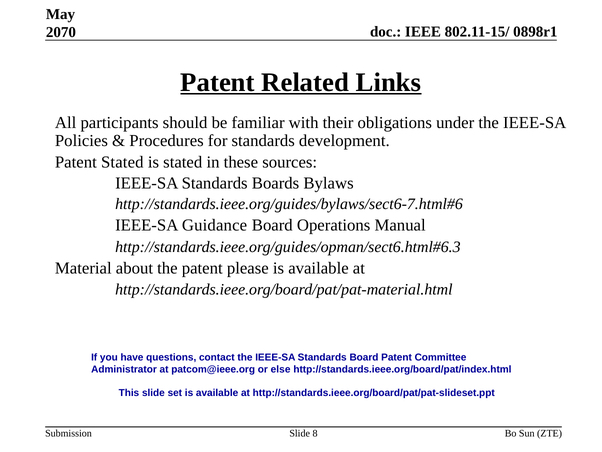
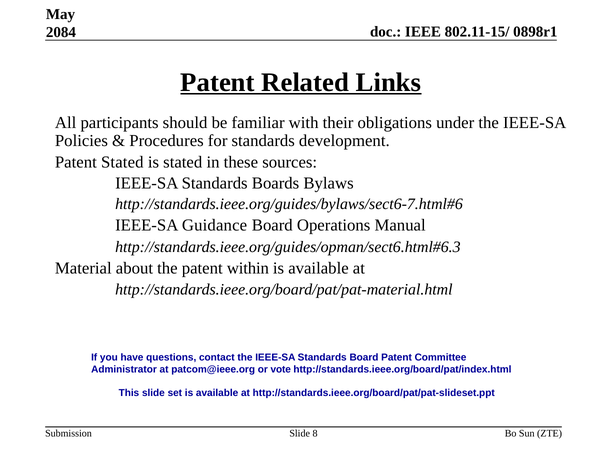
2070: 2070 -> 2084 (61, 32)
please: please -> within (248, 268)
else: else -> vote (281, 369)
